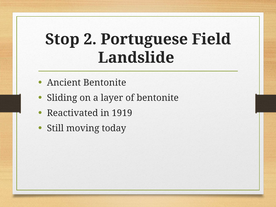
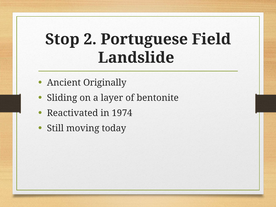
Ancient Bentonite: Bentonite -> Originally (105, 83)
1919: 1919 -> 1974 (122, 113)
